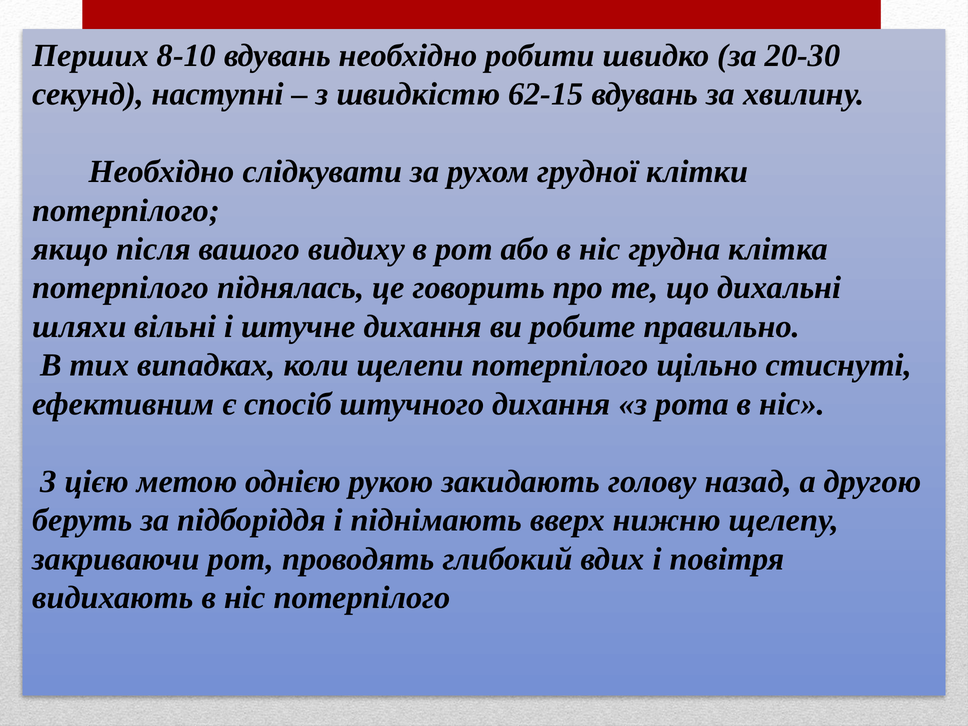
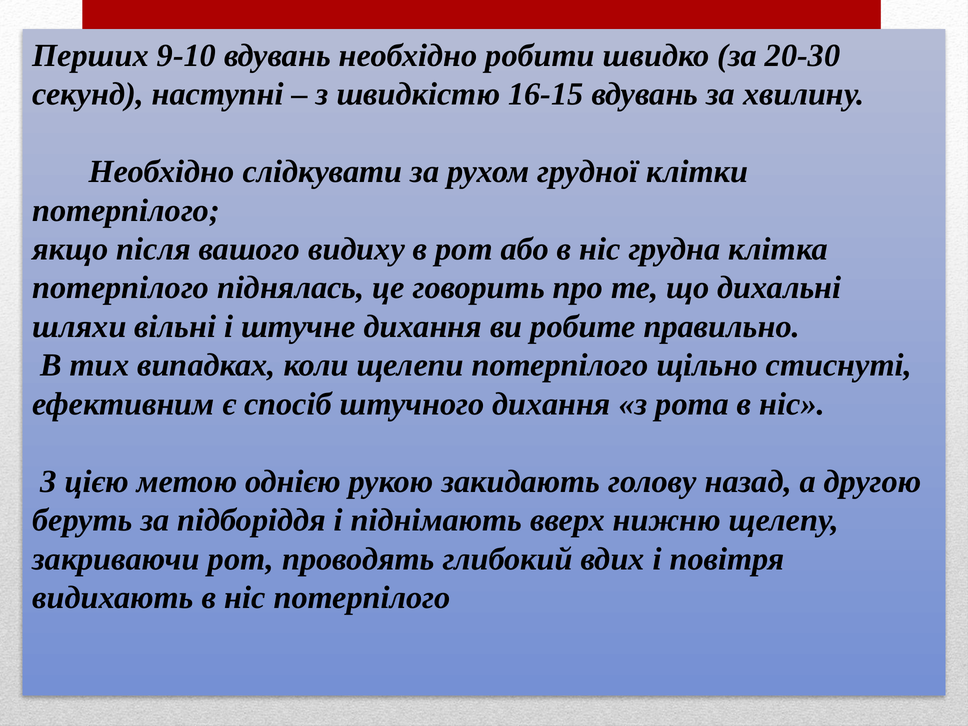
8-10: 8-10 -> 9-10 (186, 56)
62-15: 62-15 -> 16-15 (546, 94)
